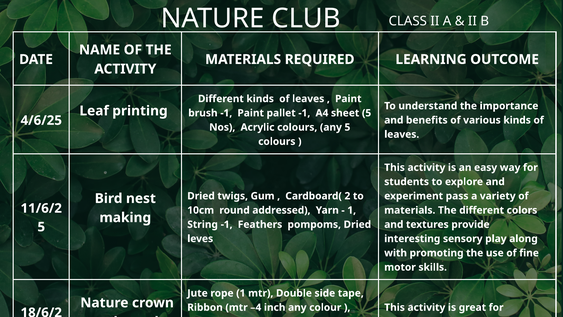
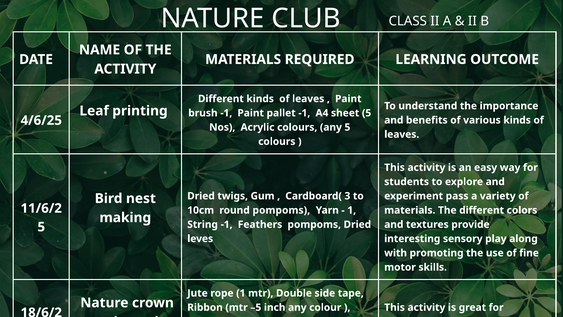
2: 2 -> 3 (347, 196)
round addressed: addressed -> pompoms (281, 210)
–4: –4 -> –5 (256, 307)
